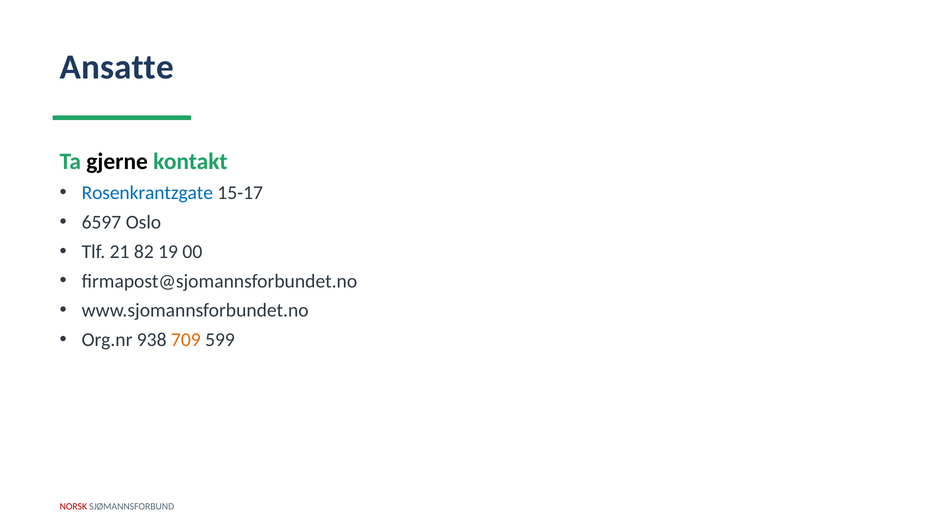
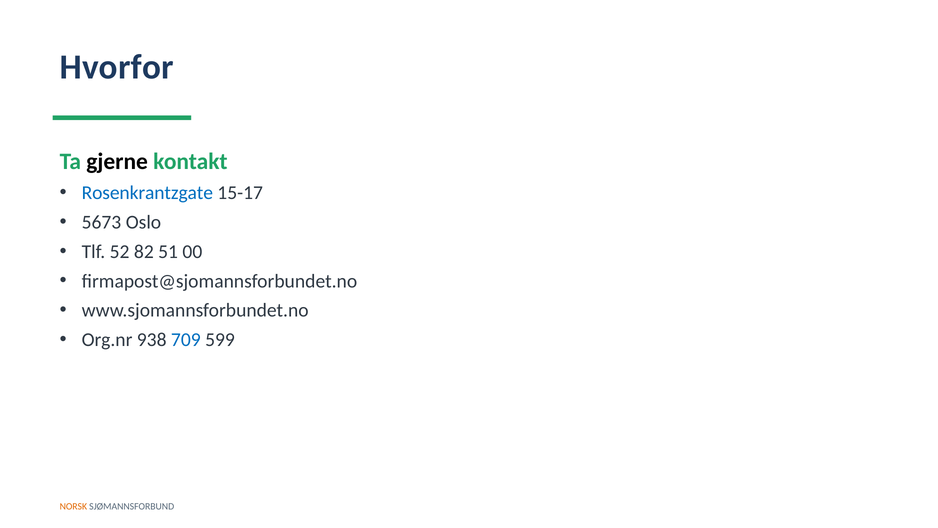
Ansatte: Ansatte -> Hvorfor (117, 67)
6597: 6597 -> 5673 (101, 222)
21: 21 -> 52 (120, 252)
19: 19 -> 51 (168, 252)
709 colour: orange -> blue (186, 340)
NORSK colour: red -> orange (73, 506)
